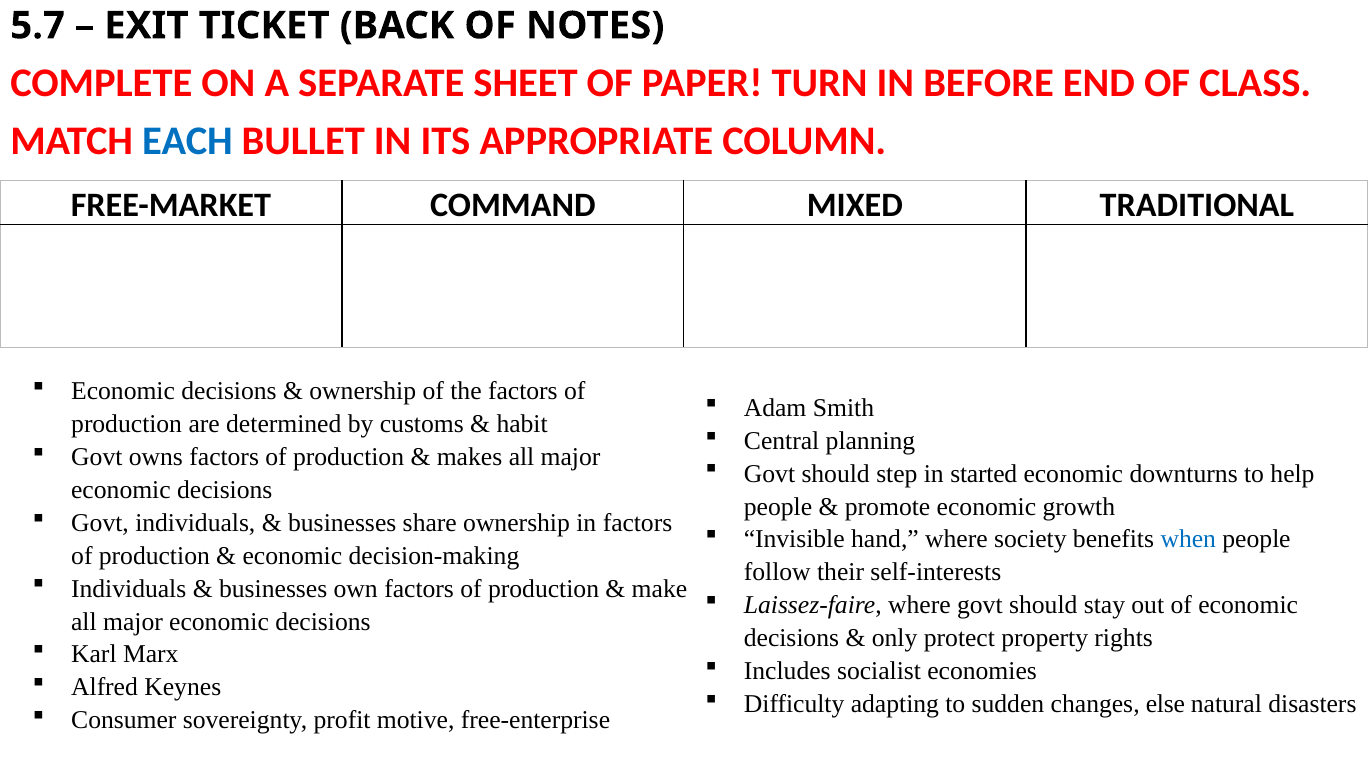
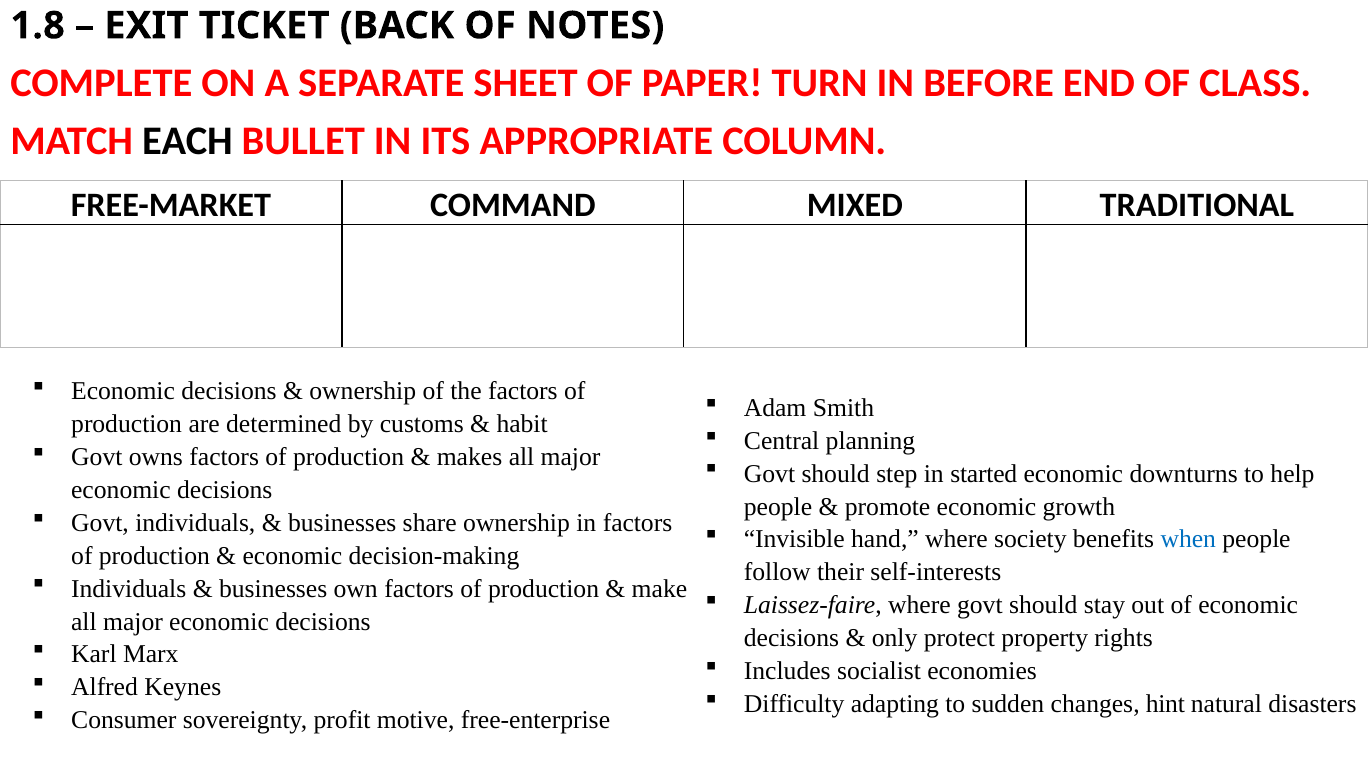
5.7: 5.7 -> 1.8 (38, 26)
EACH colour: blue -> black (187, 141)
else: else -> hint (1165, 704)
